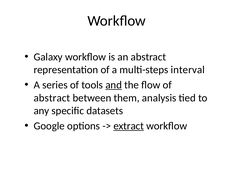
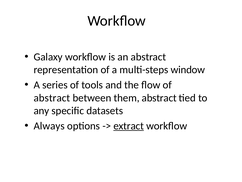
interval: interval -> window (188, 70)
and underline: present -> none (114, 85)
them analysis: analysis -> abstract (159, 98)
Google: Google -> Always (49, 126)
